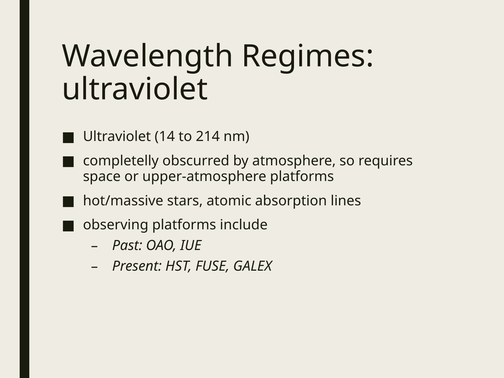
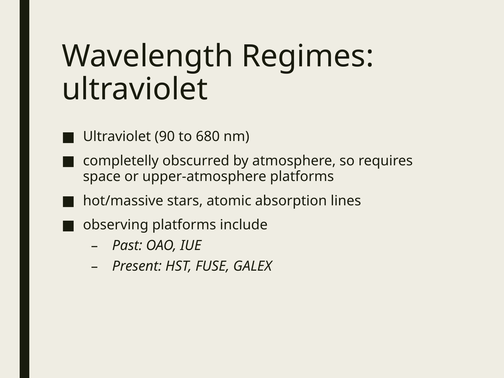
14: 14 -> 90 (165, 137)
214: 214 -> 680 (208, 137)
